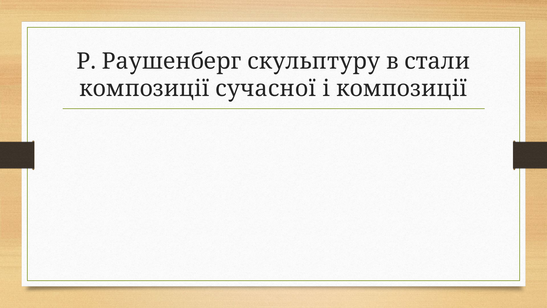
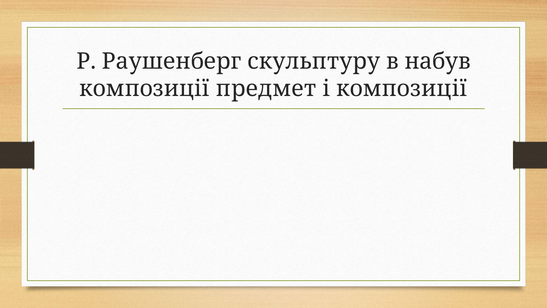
стали: стали -> набув (438, 61)
сучасної: сучасної -> предмет (266, 89)
